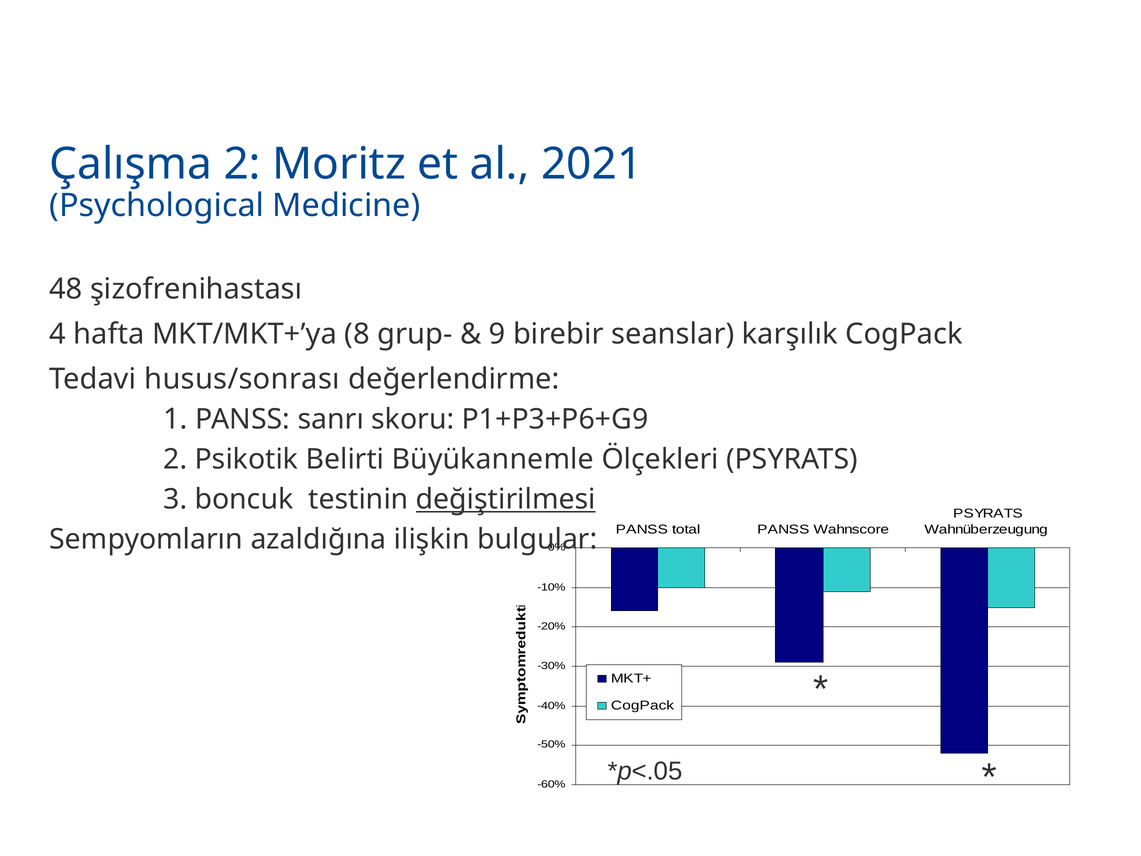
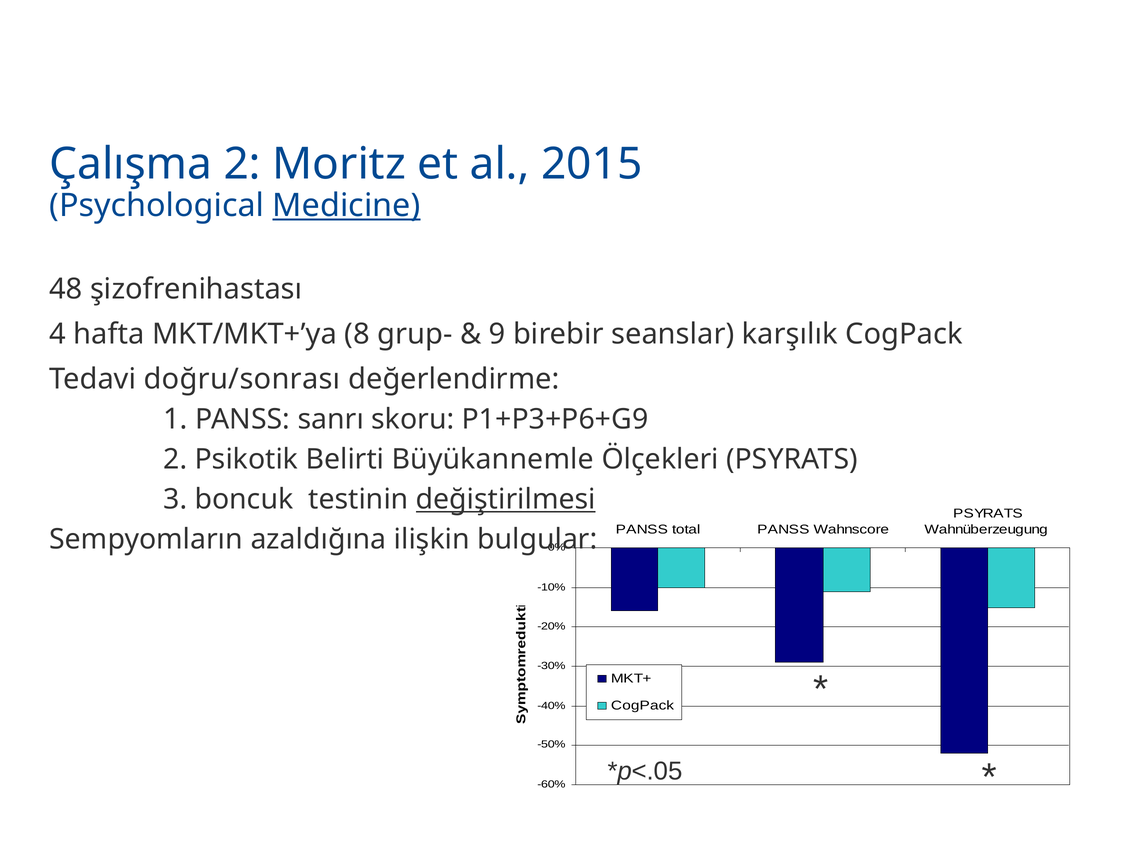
2021: 2021 -> 2015 (592, 164)
Medicine underline: none -> present (346, 205)
husus/sonrası: husus/sonrası -> doğru/sonrası (242, 379)
